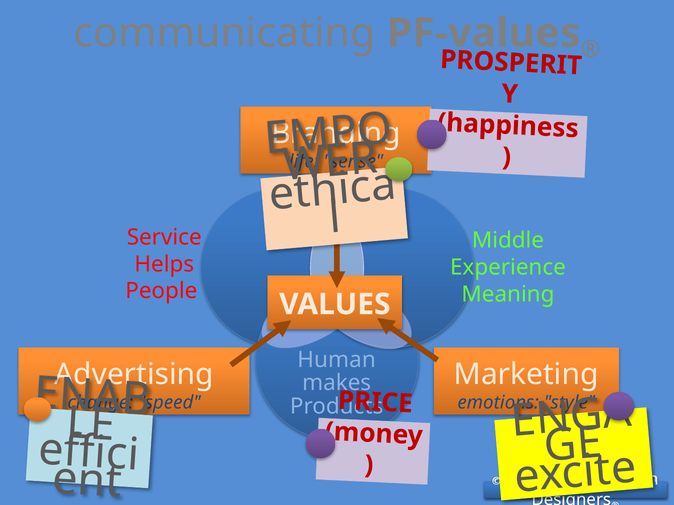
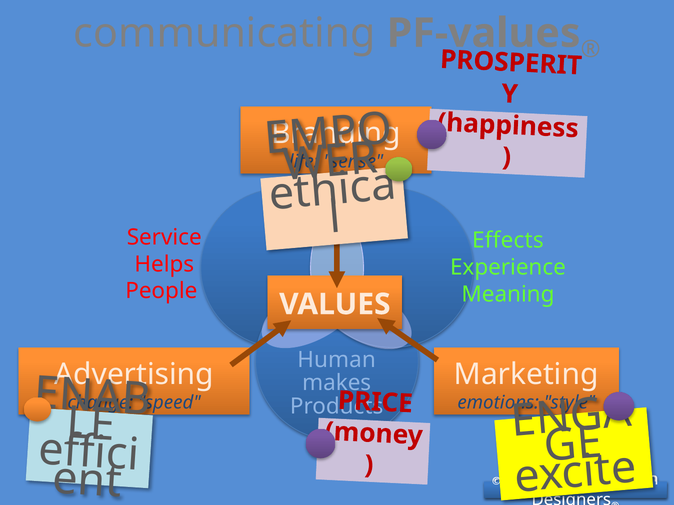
Middle: Middle -> Effects (508, 241)
